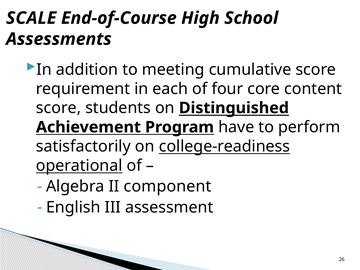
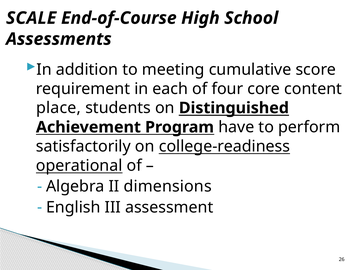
score: score -> place (58, 108)
component: component -> dimensions (168, 186)
